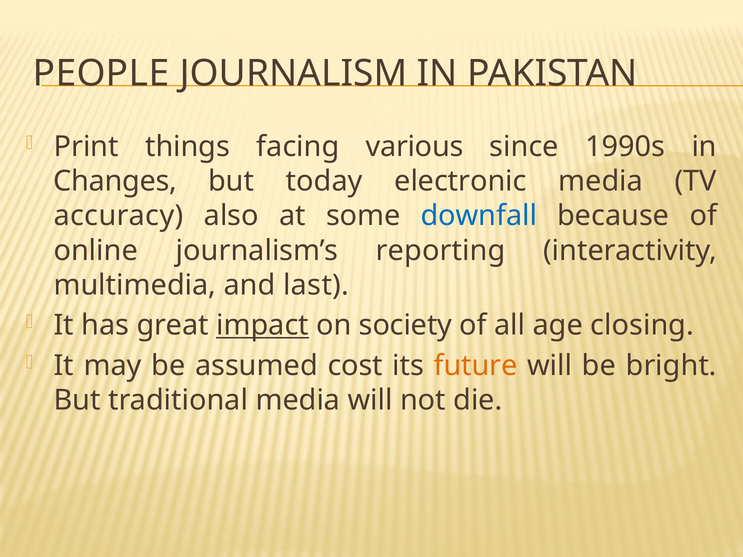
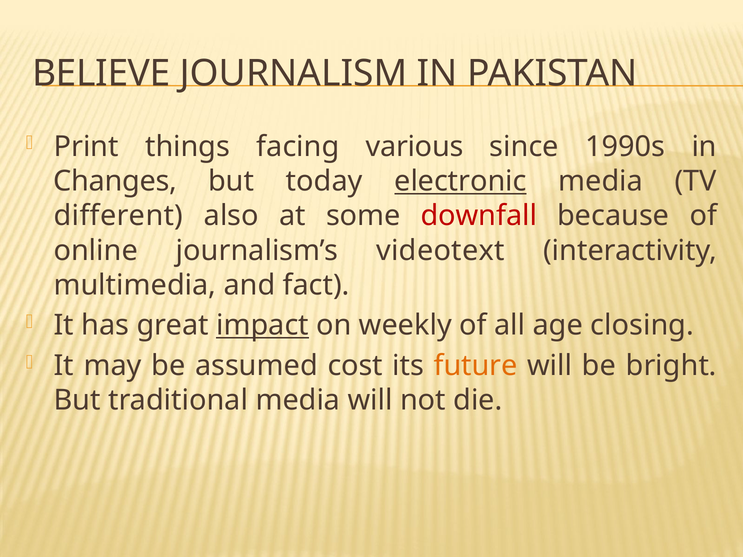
PEOPLE: PEOPLE -> BELIEVE (101, 74)
electronic underline: none -> present (460, 181)
accuracy: accuracy -> different (118, 216)
downfall colour: blue -> red (479, 216)
reporting: reporting -> videotext (440, 251)
last: last -> fact (316, 285)
society: society -> weekly (405, 326)
